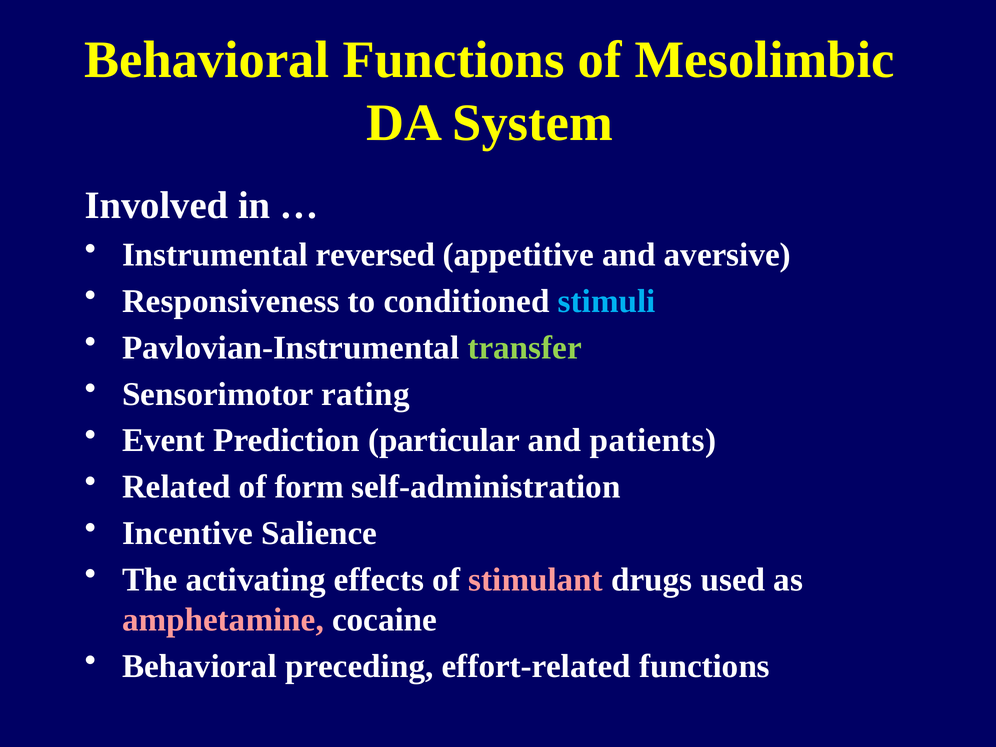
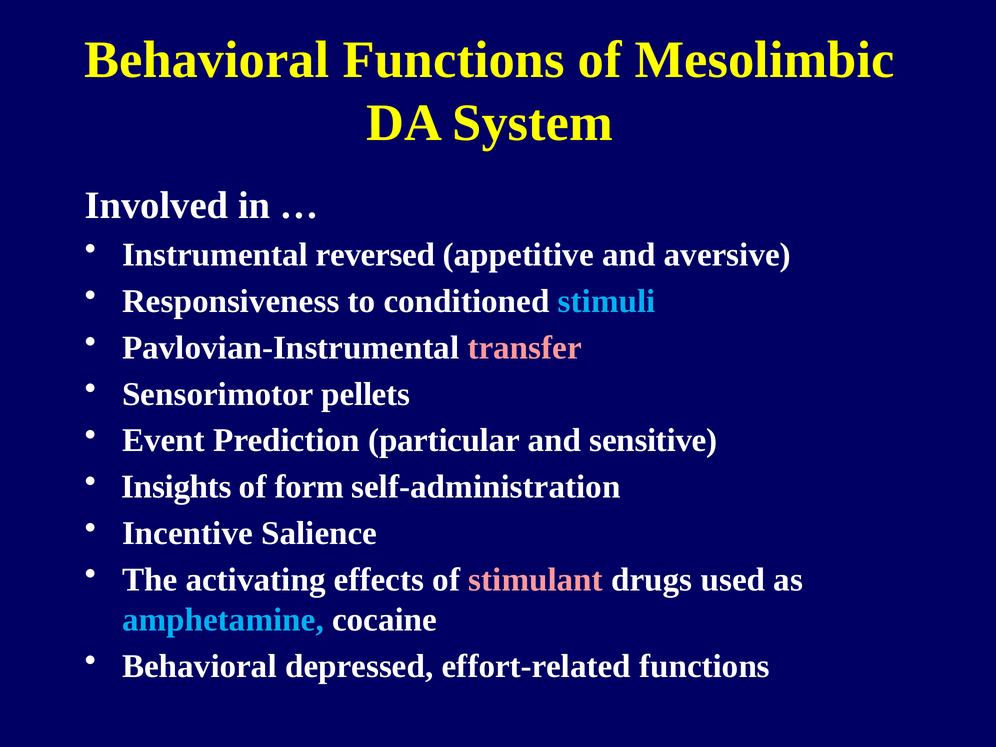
transfer colour: light green -> pink (525, 348)
rating: rating -> pellets (366, 394)
patients: patients -> sensitive (653, 441)
Related: Related -> Insights (177, 487)
amphetamine colour: pink -> light blue (223, 620)
preceding: preceding -> depressed (359, 666)
